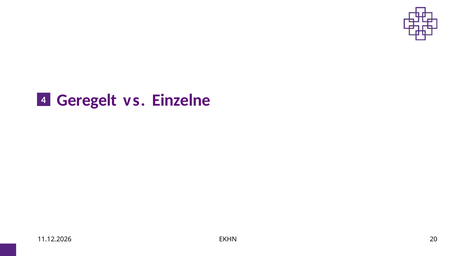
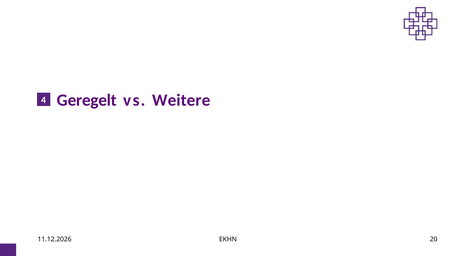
Einzelne: Einzelne -> Weitere (181, 100)
